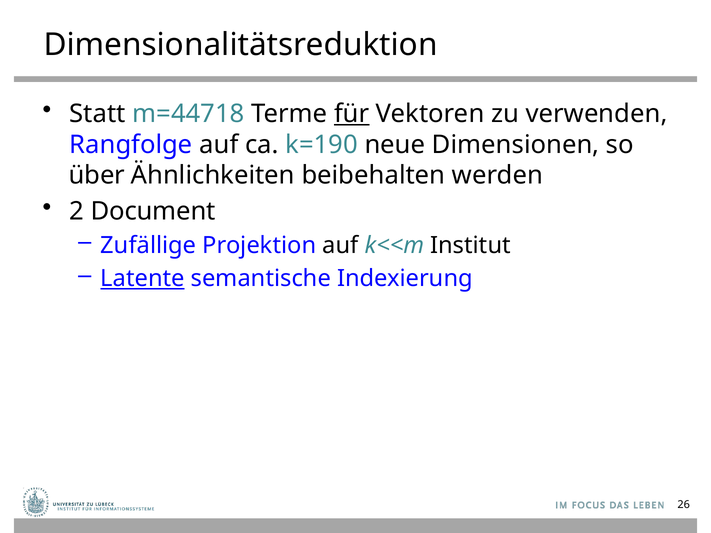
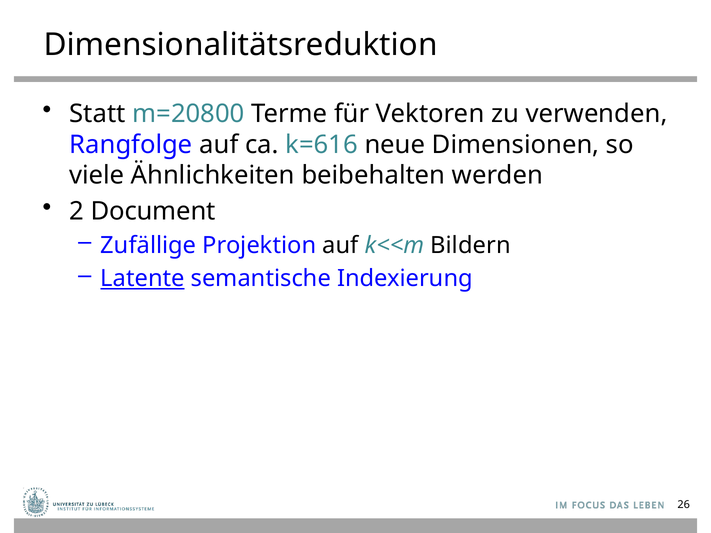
m=44718: m=44718 -> m=20800 (188, 114)
für underline: present -> none (352, 114)
k=190: k=190 -> k=616 (322, 145)
über: über -> viele (97, 175)
Institut: Institut -> Bildern (470, 246)
